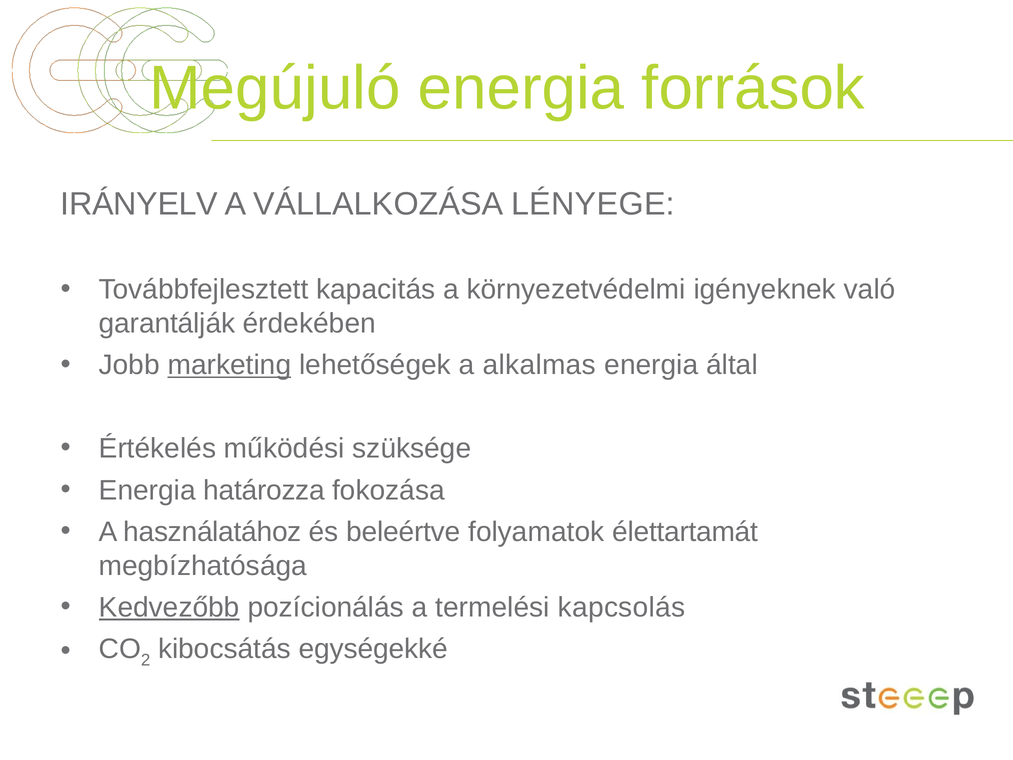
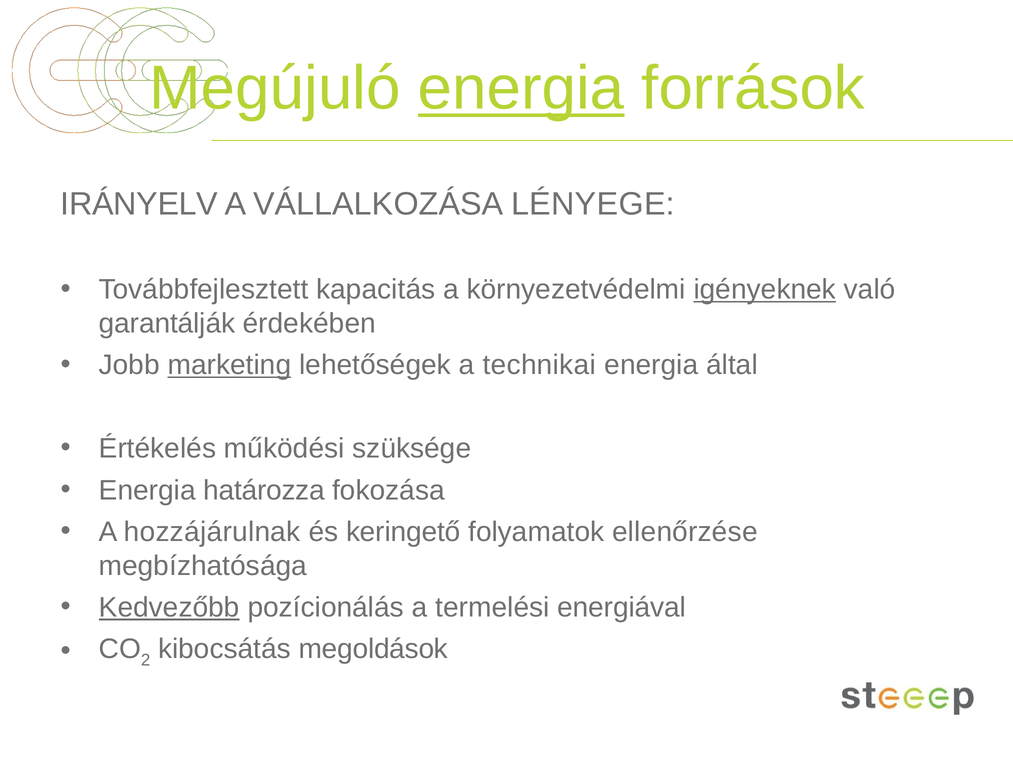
energia underline: none -> present (521, 89)
igényeknek underline: none -> present (765, 290)
alkalmas: alkalmas -> technikai (539, 365)
használatához: használatához -> hozzájárulnak (212, 532)
beleértve: beleértve -> keringető (403, 532)
élettartamát: élettartamát -> ellenőrzése (685, 532)
kapcsolás: kapcsolás -> energiával (622, 607)
egységekké: egységekké -> megoldások (373, 649)
